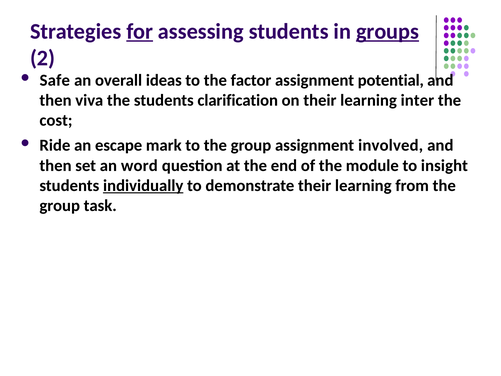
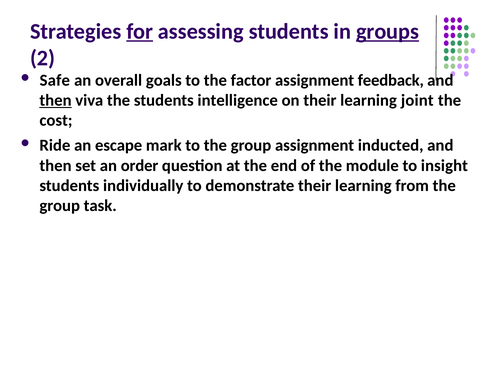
ideas: ideas -> goals (164, 80)
potential: potential -> feedback (391, 80)
then underline: none -> present (56, 100)
clarification: clarification -> intelligence (238, 100)
inter: inter -> joint (417, 100)
involved: involved -> inducted (391, 145)
word: word -> order (140, 165)
individually underline: present -> none (143, 185)
